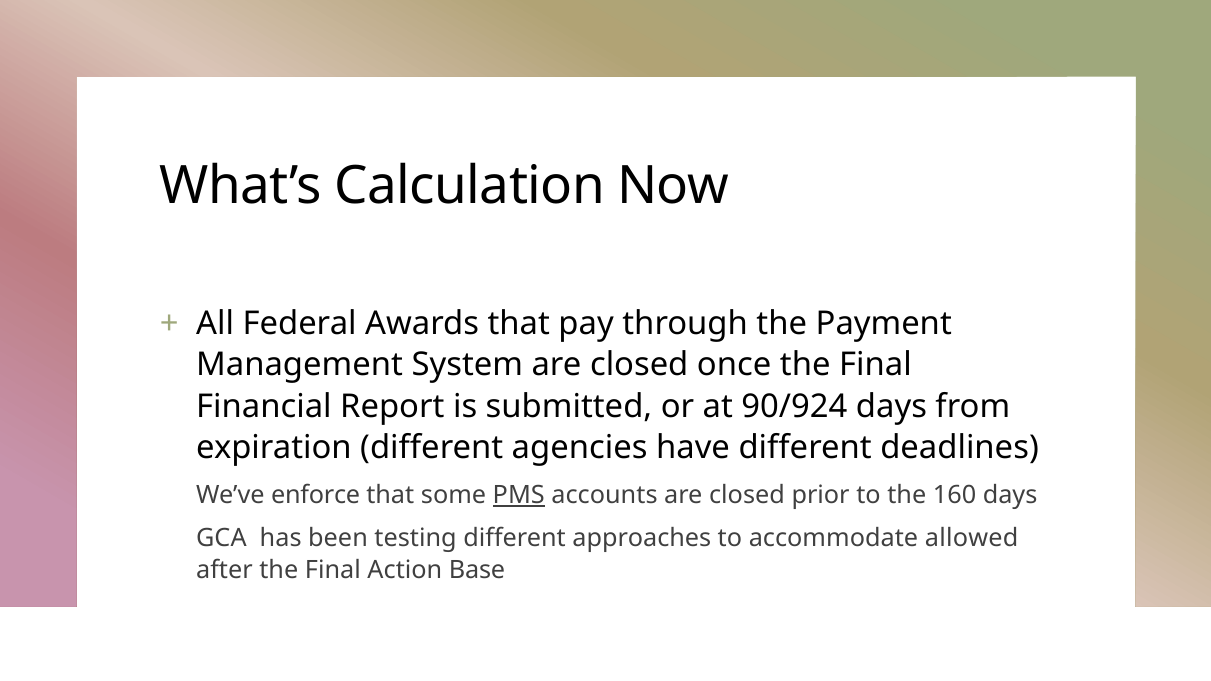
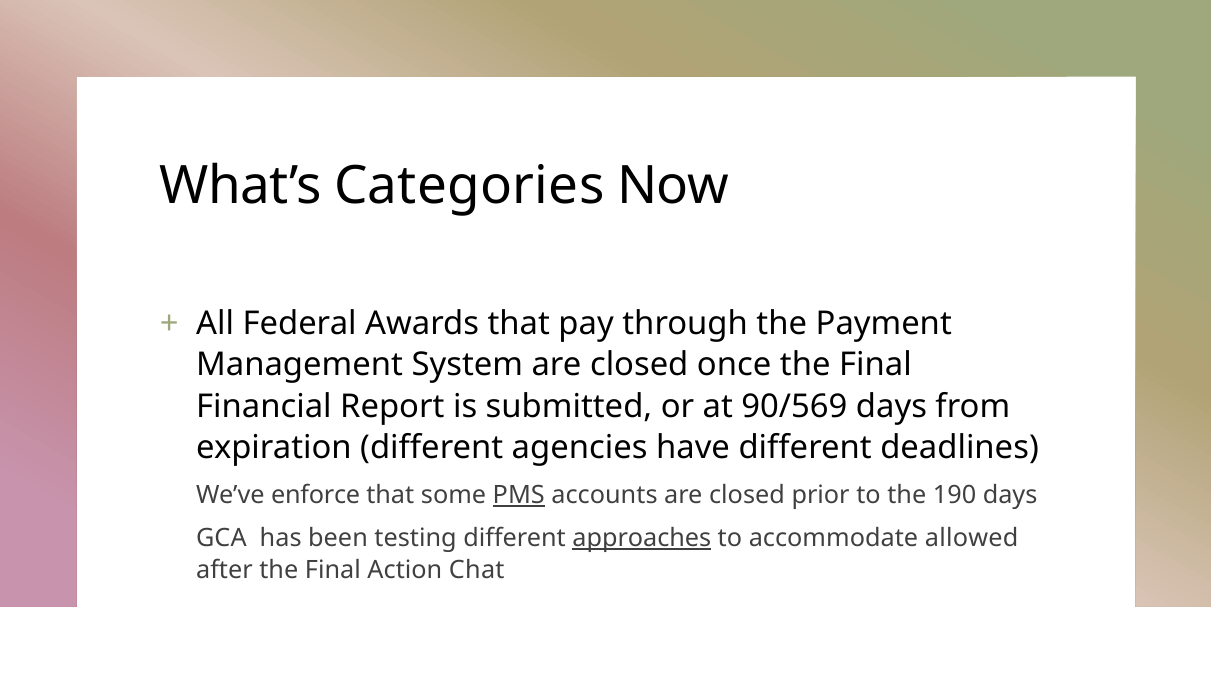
Calculation: Calculation -> Categories (469, 186)
90/924: 90/924 -> 90/569 (794, 407)
160: 160 -> 190 (955, 495)
approaches underline: none -> present (642, 538)
Base: Base -> Chat (477, 570)
